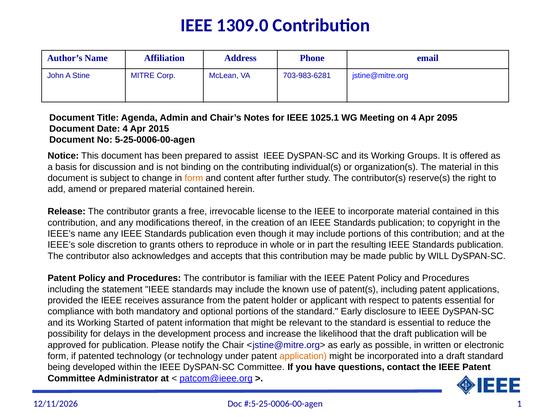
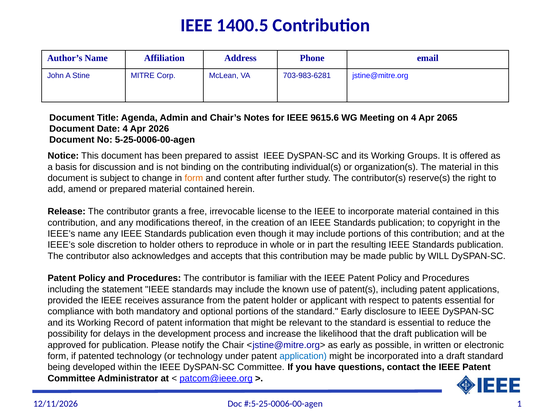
1309.0: 1309.0 -> 1400.5 (243, 25)
1025.1: 1025.1 -> 9615.6 (325, 117)
2095: 2095 -> 2065 (447, 117)
2015: 2015 -> 2026 (159, 129)
to grants: grants -> holder (162, 244)
Started: Started -> Record (129, 322)
application colour: orange -> blue (303, 355)
